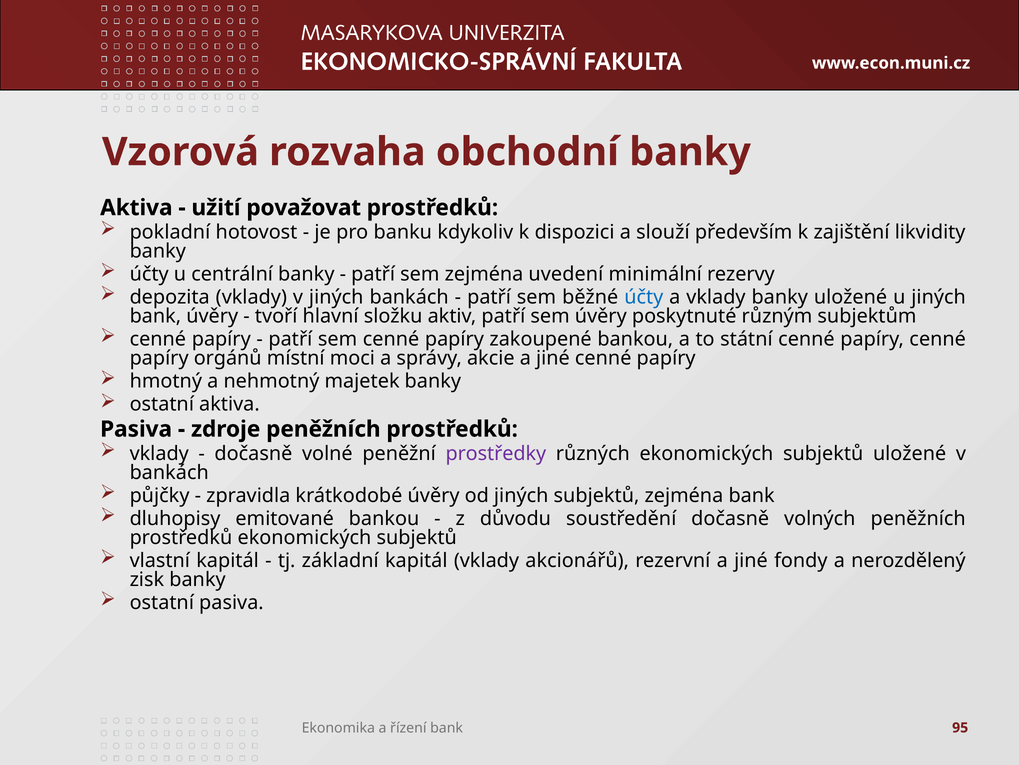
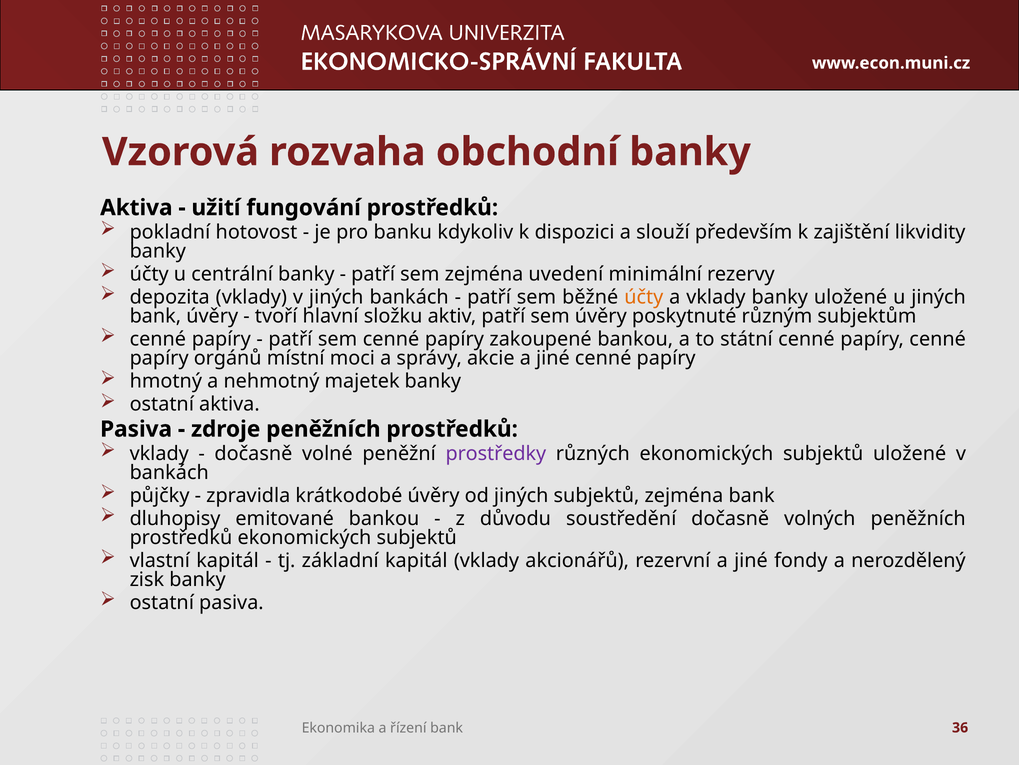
považovat: považovat -> fungování (304, 208)
účty colour: blue -> orange (644, 297)
95: 95 -> 36 (960, 727)
